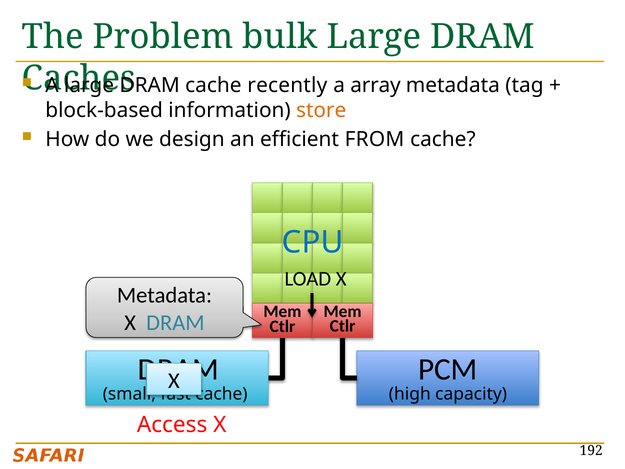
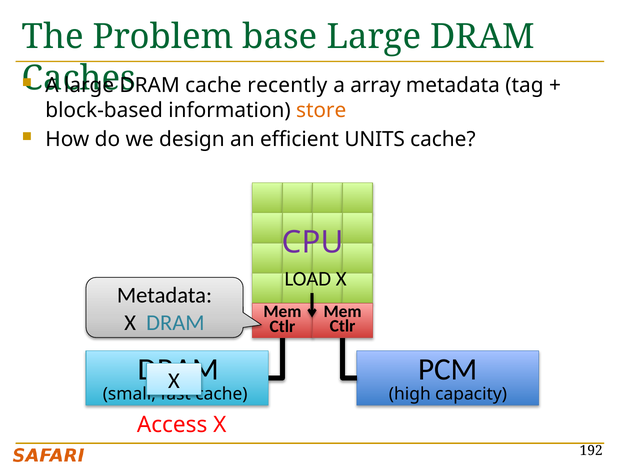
bulk: bulk -> base (280, 37)
FROM: FROM -> UNITS (375, 139)
CPU colour: blue -> purple (313, 242)
